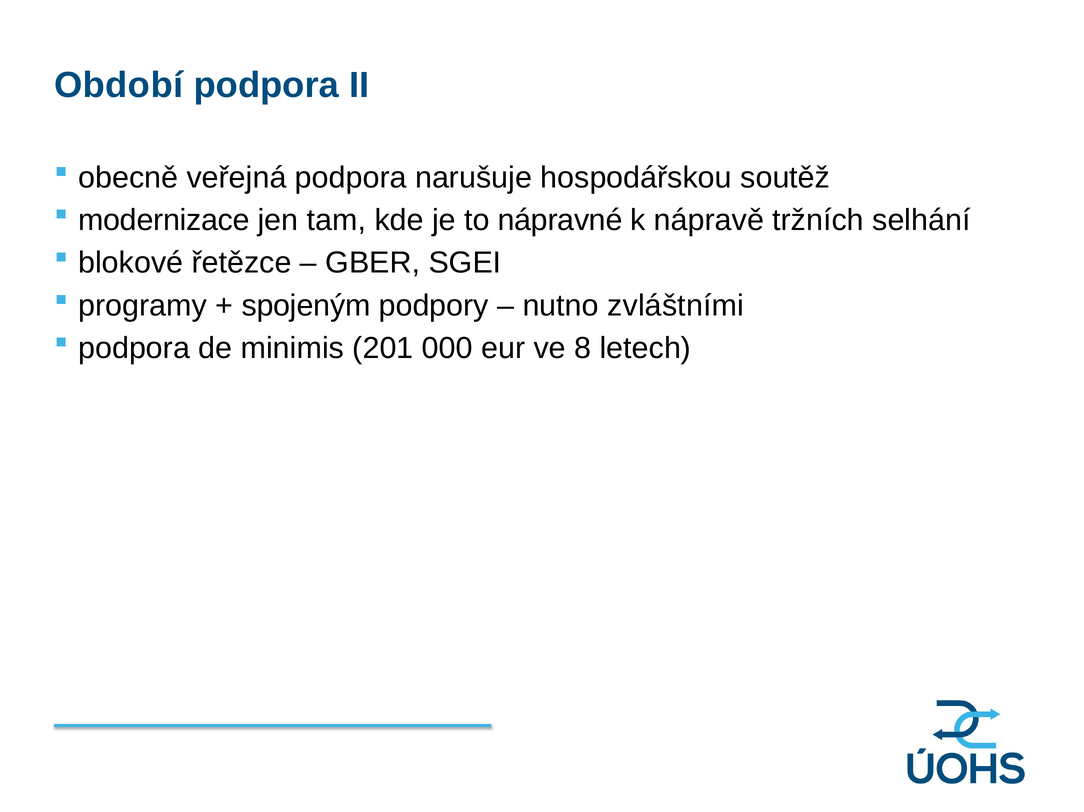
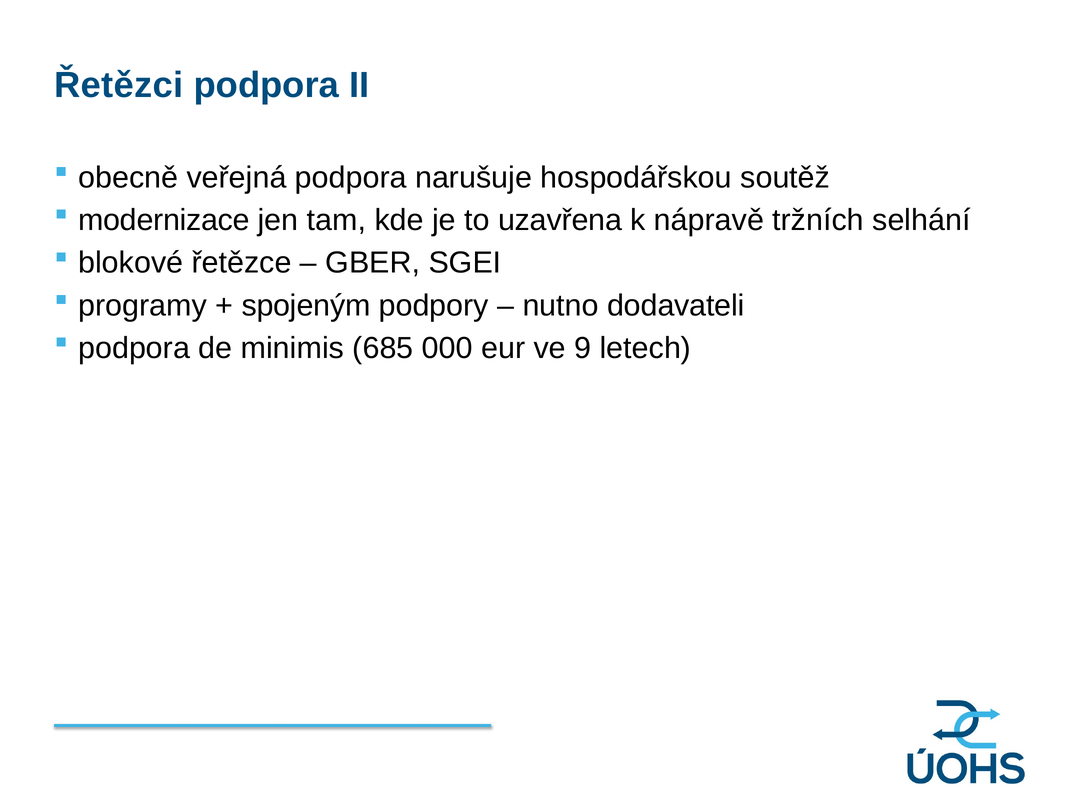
Období: Období -> Řetězci (119, 85)
nápravné: nápravné -> uzavřena (560, 220)
zvláštními: zvláštními -> dodavateli (676, 306)
201: 201 -> 685 (383, 349)
8: 8 -> 9 (583, 349)
